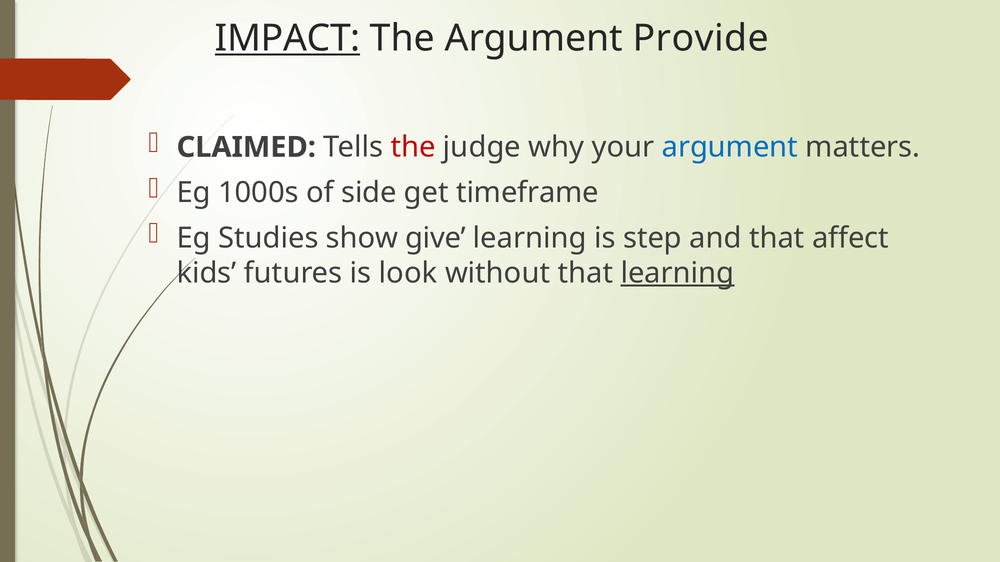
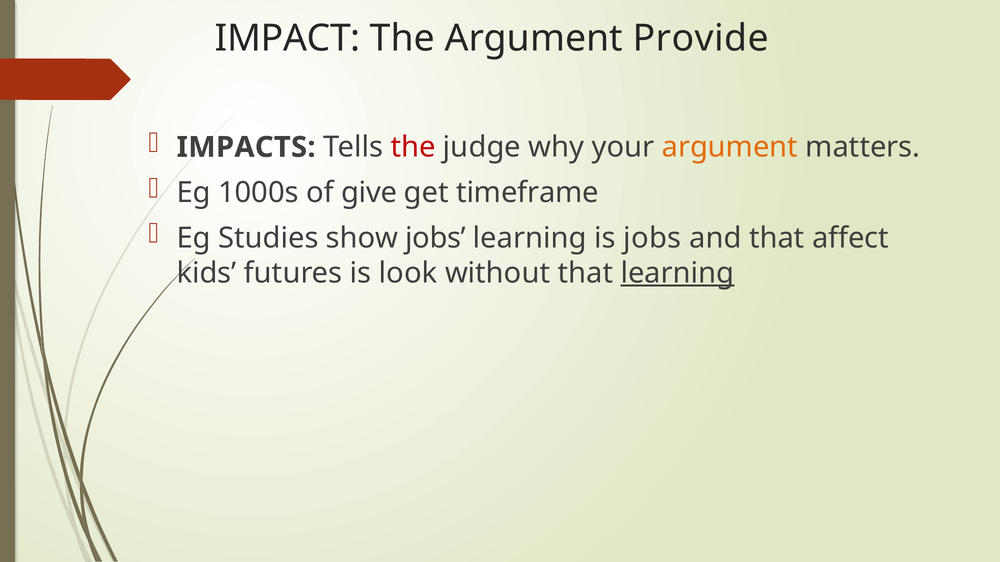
IMPACT underline: present -> none (288, 38)
CLAIMED: CLAIMED -> IMPACTS (246, 147)
argument colour: blue -> orange (730, 147)
side: side -> give (369, 193)
show give: give -> jobs (436, 238)
is step: step -> jobs (652, 238)
